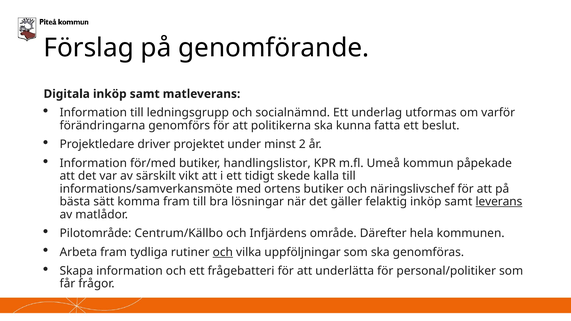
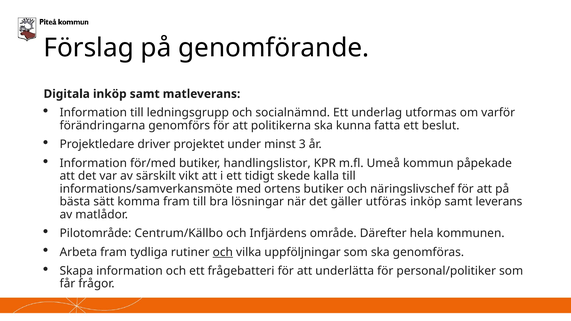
2: 2 -> 3 (302, 144)
felaktig: felaktig -> utföras (386, 202)
leverans underline: present -> none (499, 202)
